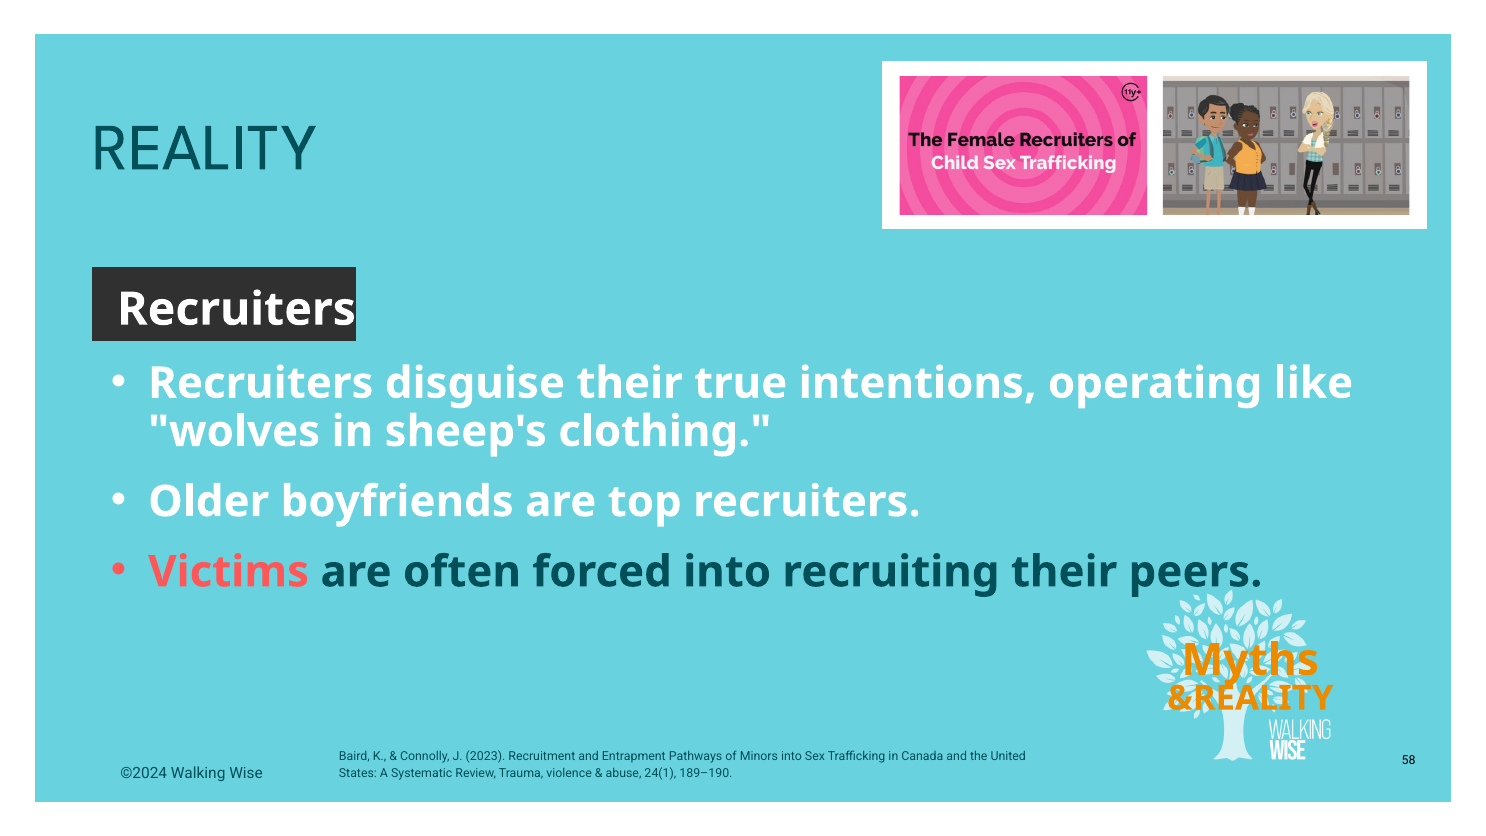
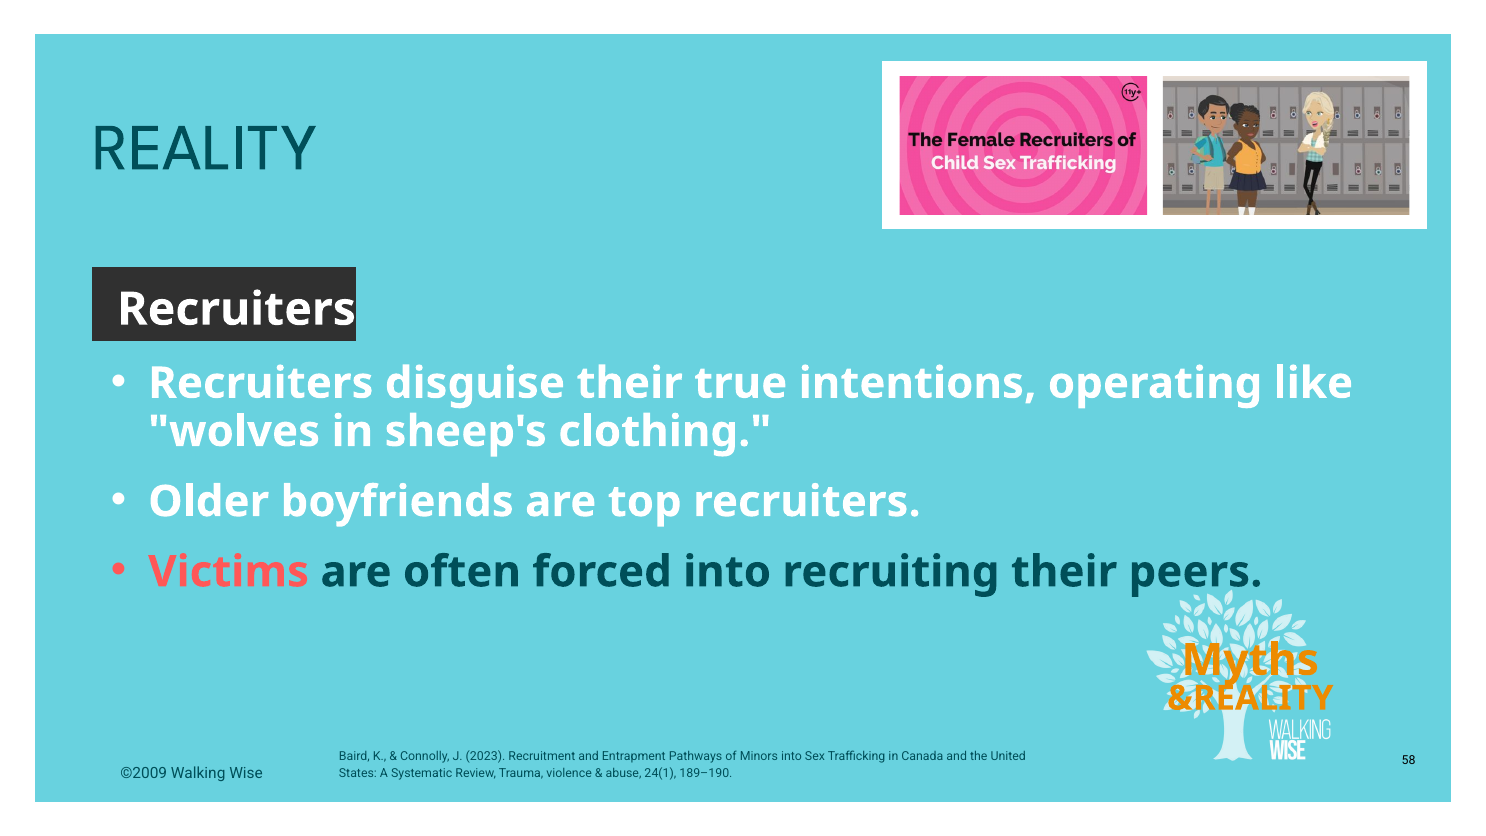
©2024: ©2024 -> ©2009 (144, 773)
